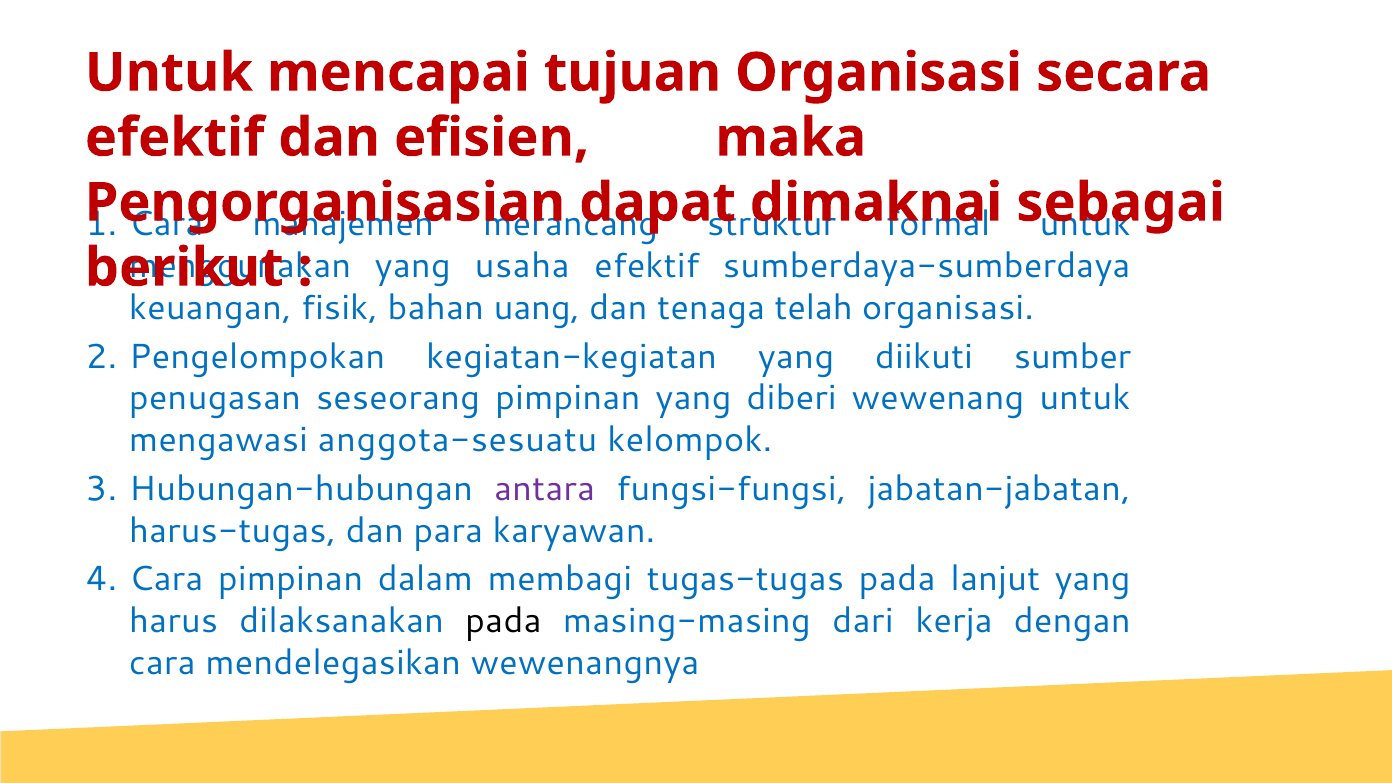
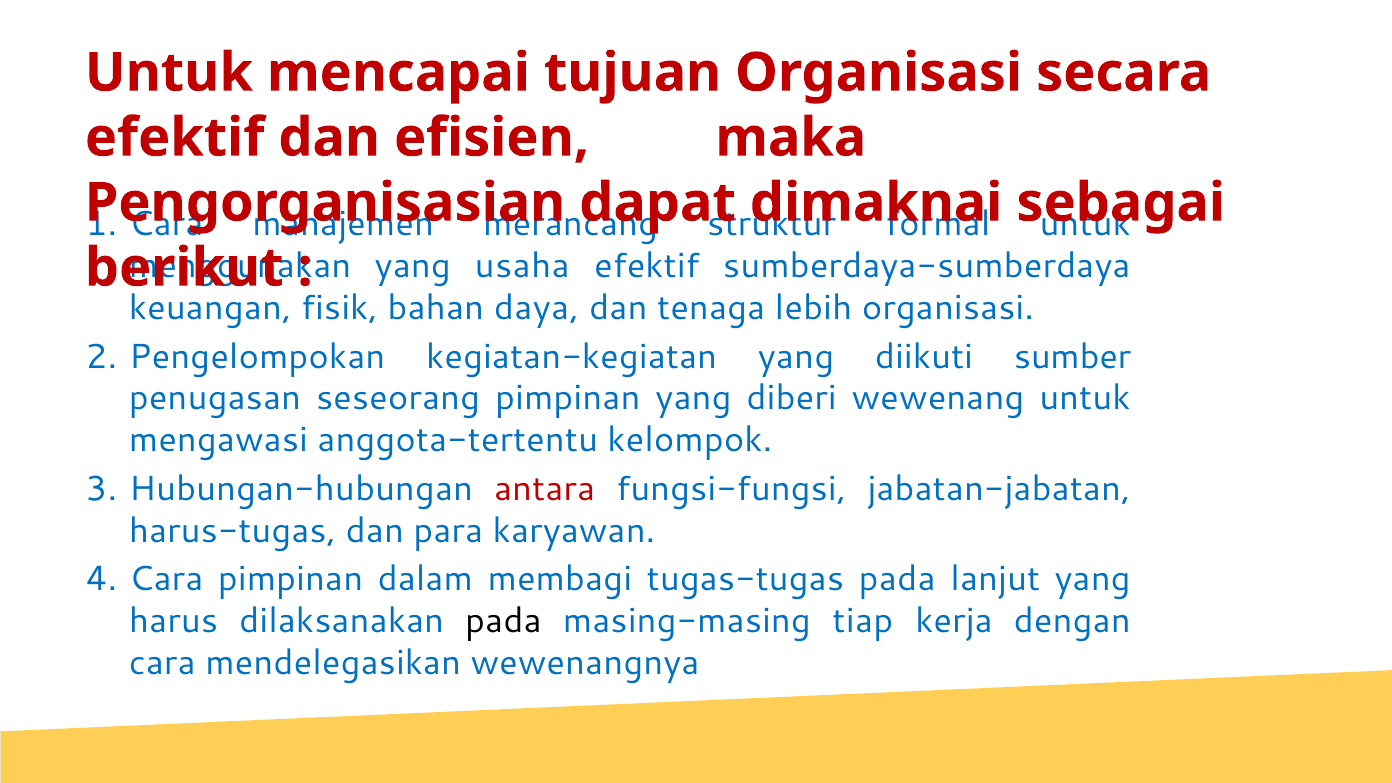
uang: uang -> daya (537, 308)
telah: telah -> lebih (813, 308)
anggota-sesuatu: anggota-sesuatu -> anggota-tertentu (458, 440)
antara colour: purple -> red (545, 489)
dari: dari -> tiap (863, 621)
